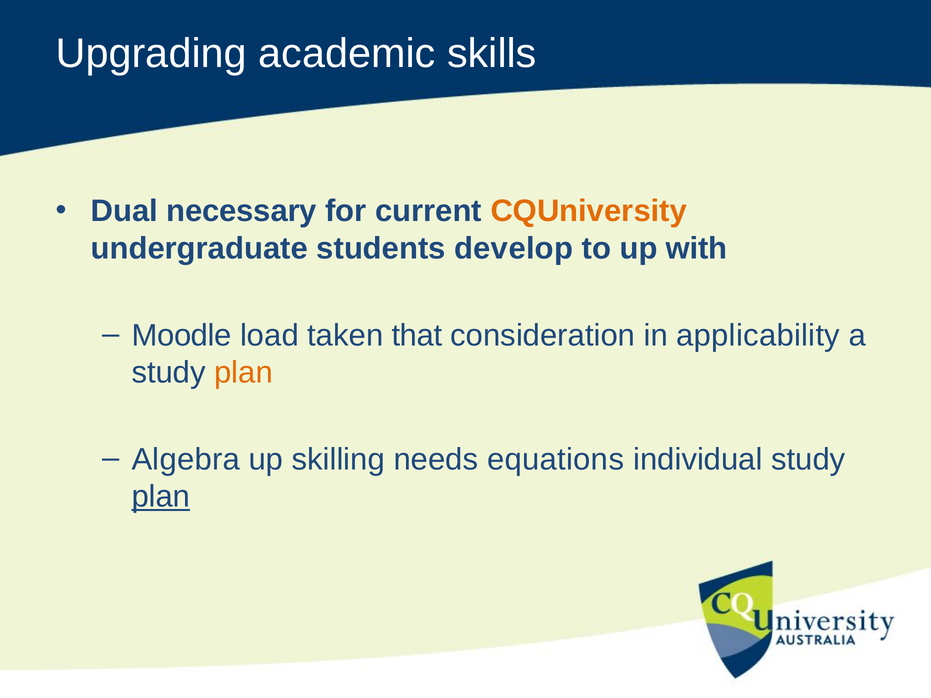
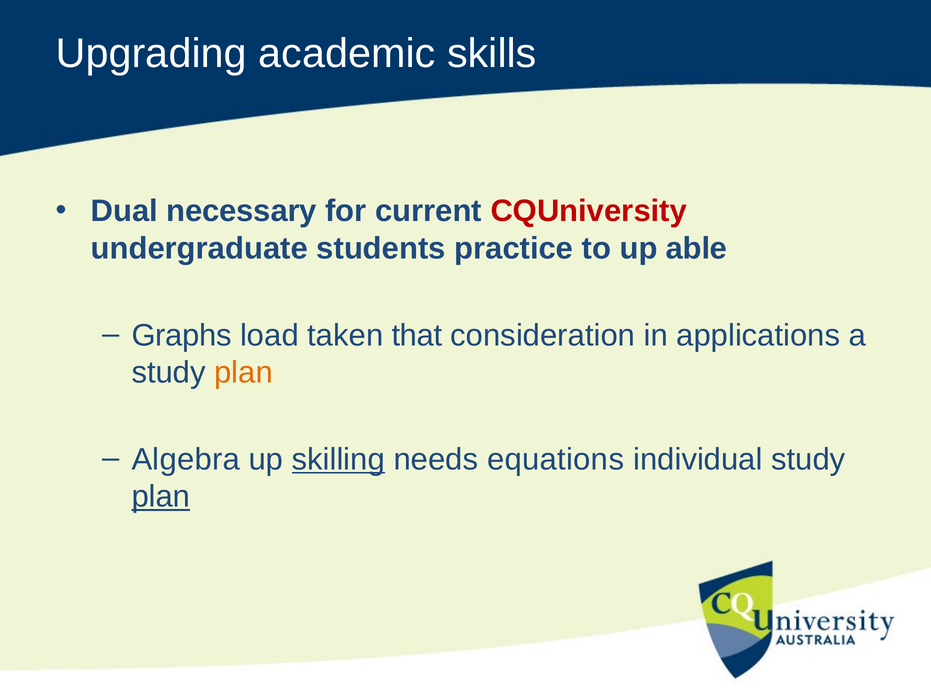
CQUniversity colour: orange -> red (589, 211)
develop: develop -> practice (514, 249)
with: with -> able (696, 249)
Moodle: Moodle -> Graphs (182, 335)
applicability: applicability -> applications (758, 335)
skilling underline: none -> present (338, 460)
